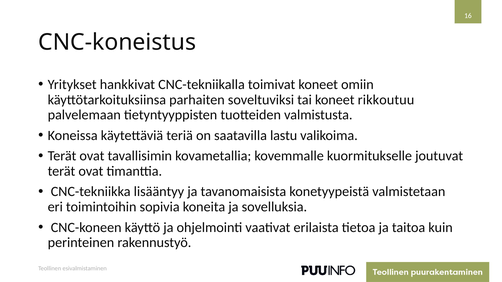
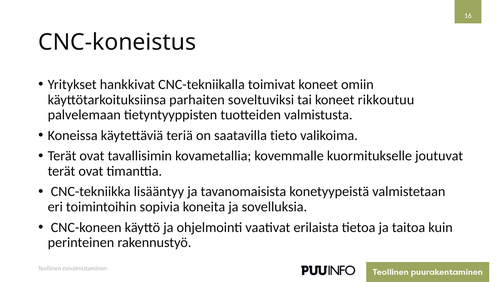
lastu: lastu -> tieto (284, 136)
